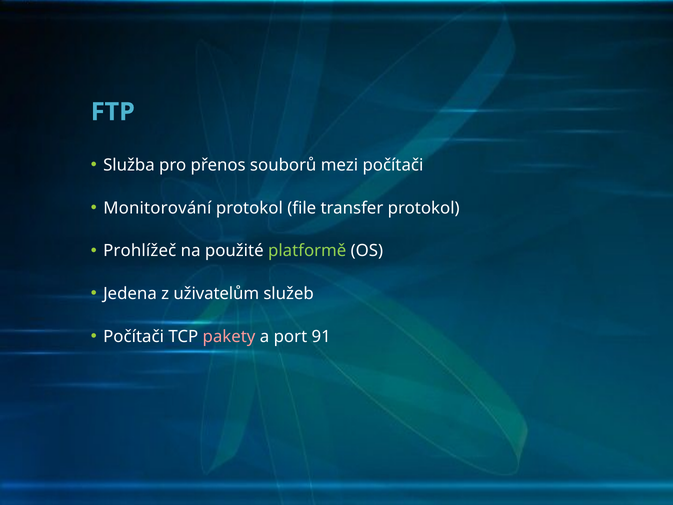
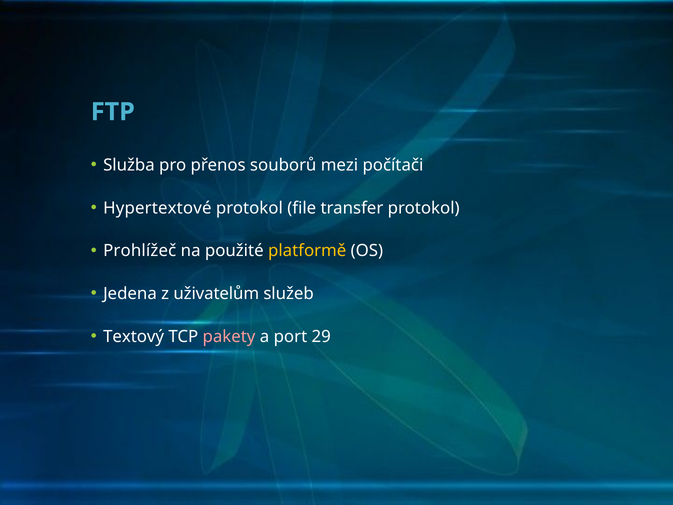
Monitorování: Monitorování -> Hypertextové (157, 208)
platformě colour: light green -> yellow (307, 251)
Počítači: Počítači -> Textový (134, 337)
91: 91 -> 29 (321, 337)
